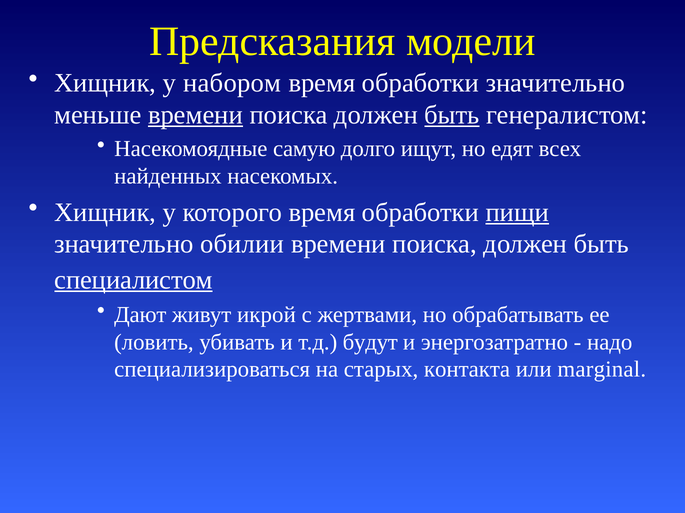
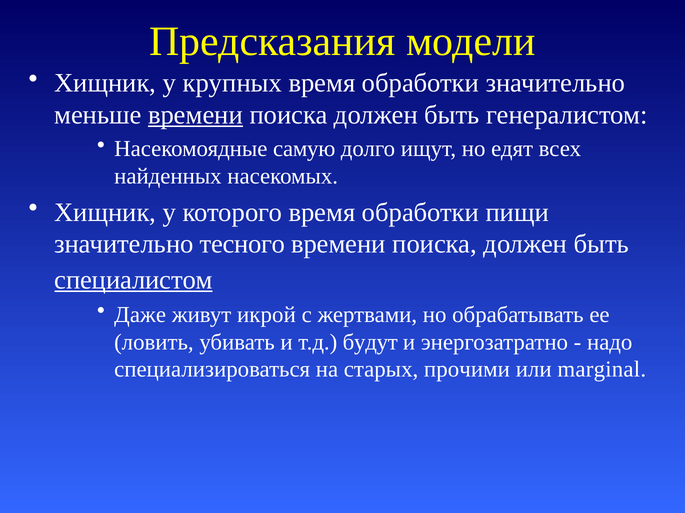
набором: набором -> крупных (232, 83)
быть underline: present -> none (452, 115)
пищи underline: present -> none (517, 213)
обилии: обилии -> тесного (242, 245)
Дают: Дают -> Даже (140, 315)
контакта: контакта -> прочими (467, 370)
